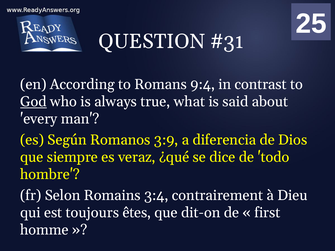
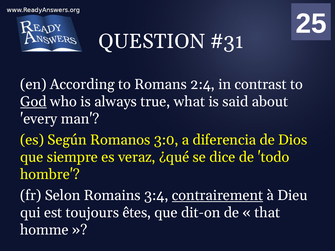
9:4: 9:4 -> 2:4 (203, 84)
3:9: 3:9 -> 3:0 (166, 140)
contrairement underline: none -> present (218, 196)
first: first -> that (267, 213)
